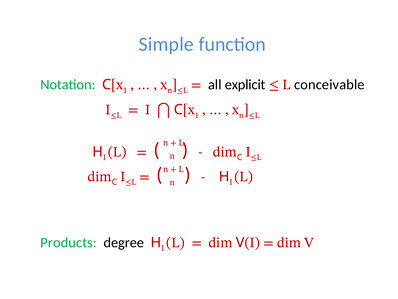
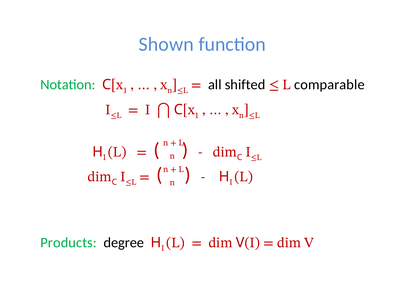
Simple: Simple -> Shown (166, 44)
explicit: explicit -> shifted (245, 85)
conceivable: conceivable -> comparable (329, 85)
